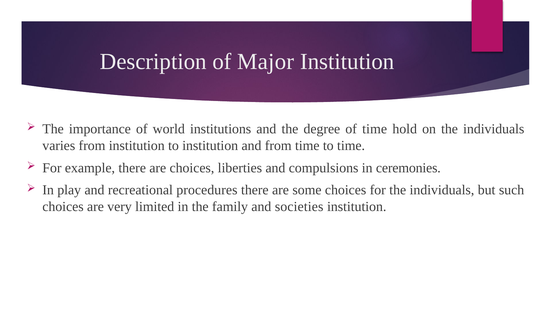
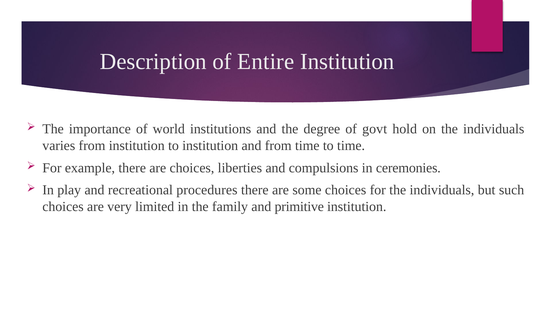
Major: Major -> Entire (266, 62)
of time: time -> govt (375, 129)
societies: societies -> primitive (299, 207)
